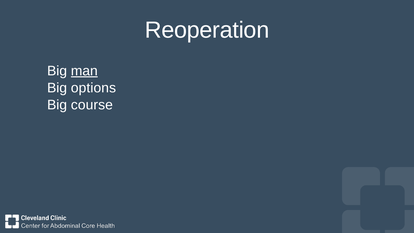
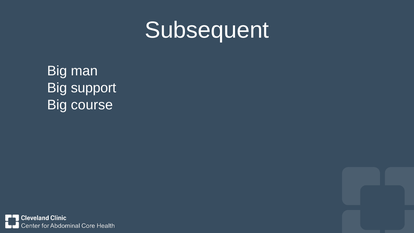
Reoperation: Reoperation -> Subsequent (207, 30)
man underline: present -> none (84, 71)
options: options -> support (94, 88)
